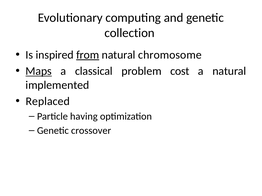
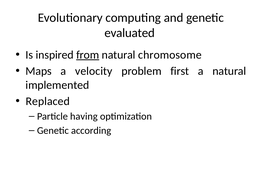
collection: collection -> evaluated (130, 33)
Maps underline: present -> none (39, 71)
classical: classical -> velocity (94, 71)
cost: cost -> first (180, 71)
crossover: crossover -> according (91, 131)
